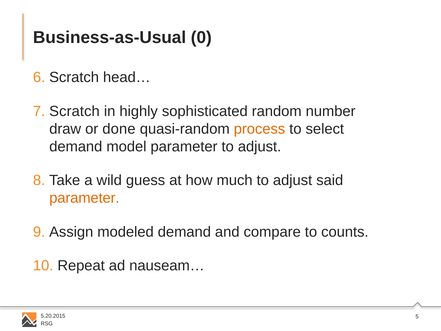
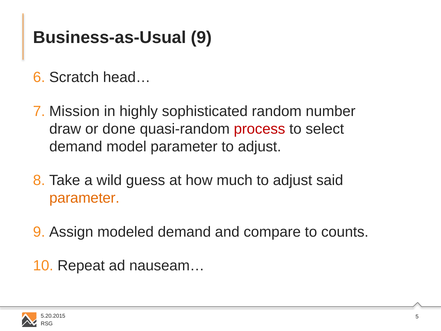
Business-as-Usual 0: 0 -> 9 (201, 38)
Scratch: Scratch -> Mission (74, 111)
process colour: orange -> red (259, 129)
